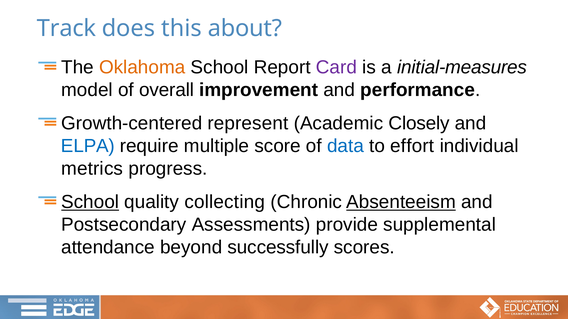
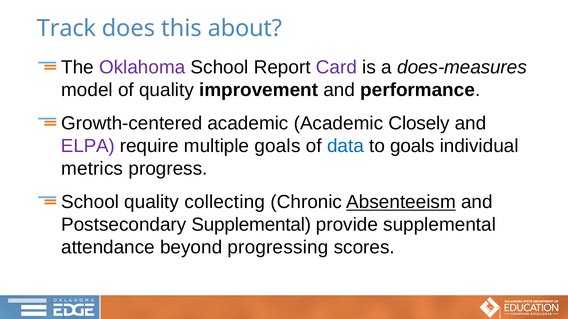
Oklahoma colour: orange -> purple (142, 67)
initial-measures: initial-measures -> does-measures (462, 67)
of overall: overall -> quality (166, 90)
Growth-centered represent: represent -> academic (248, 124)
ELPA colour: blue -> purple (88, 146)
multiple score: score -> goals (277, 146)
to effort: effort -> goals (412, 146)
School underline: present -> none (90, 202)
Postsecondary Assessments: Assessments -> Supplemental (251, 225)
successfully: successfully -> progressing (278, 248)
